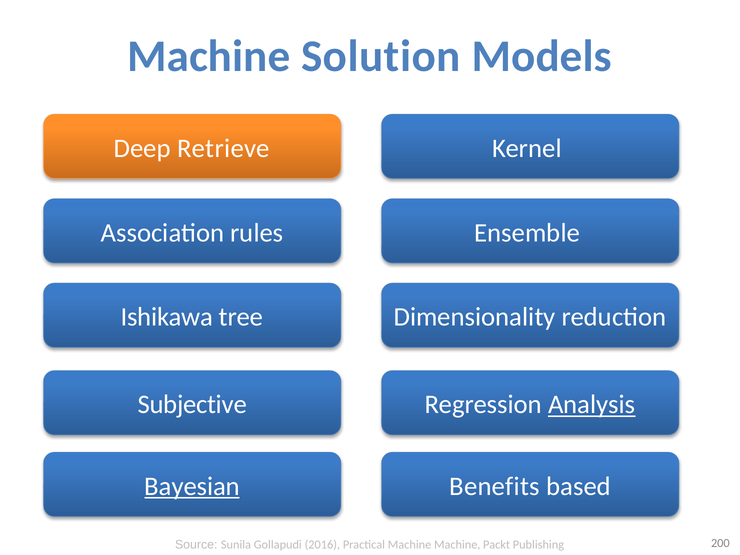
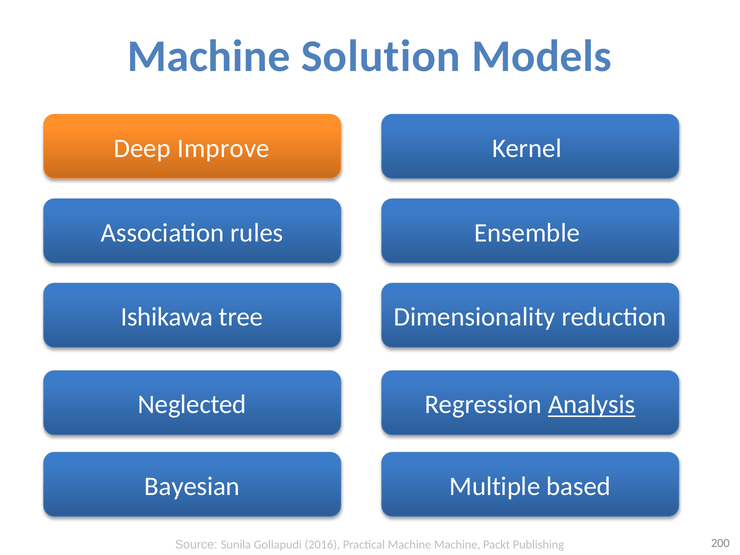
Retrieve: Retrieve -> Improve (223, 148)
Subjective: Subjective -> Neglected (192, 405)
Bayesian underline: present -> none (192, 486)
Benefits: Benefits -> Multiple (495, 486)
